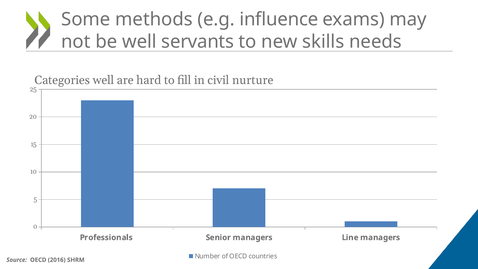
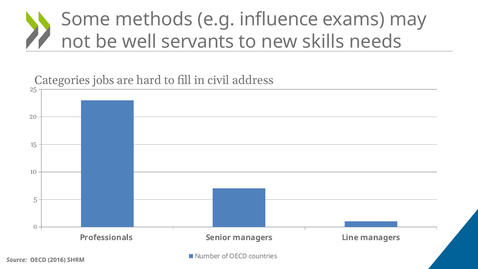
Categories well: well -> jobs (103, 80)
nurture: nurture -> address (253, 80)
